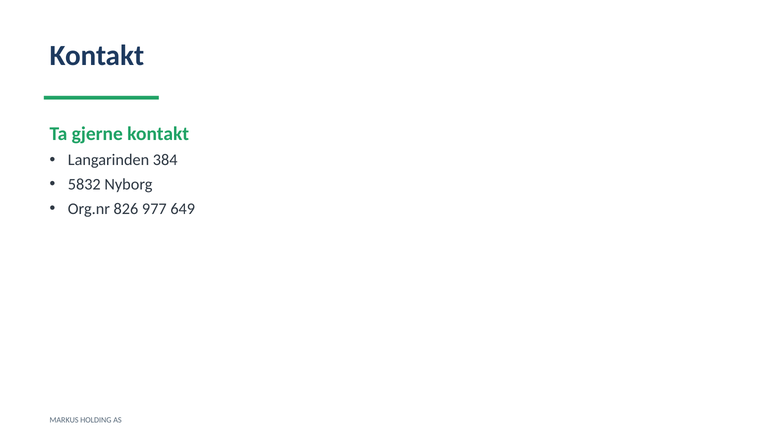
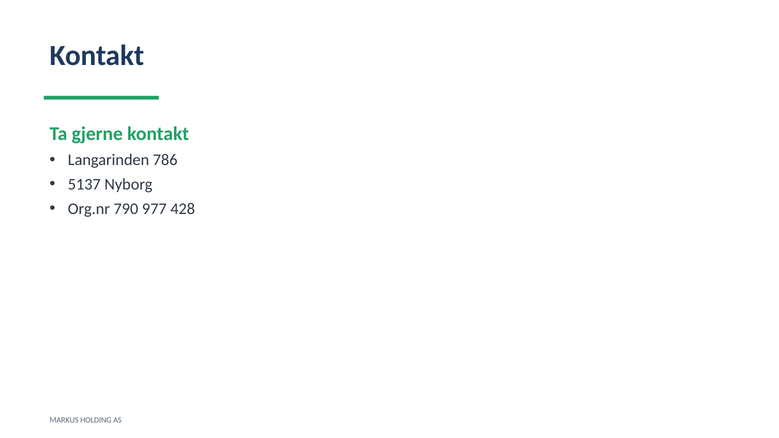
384: 384 -> 786 (165, 160)
5832: 5832 -> 5137 (84, 185)
826: 826 -> 790 (126, 209)
649: 649 -> 428 (183, 209)
